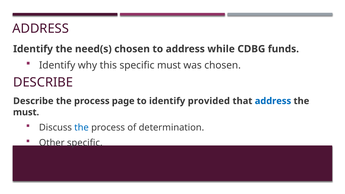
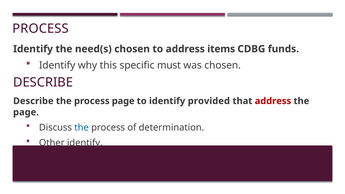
ADDRESS: ADDRESS -> PROCESS (41, 29)
while: while -> items (221, 49)
address colour: blue -> red (273, 101)
must: must -> page (26, 112)
Other specific: specific -> identify (85, 143)
